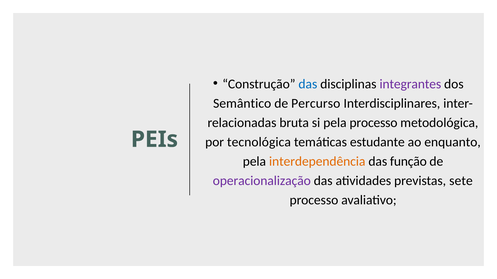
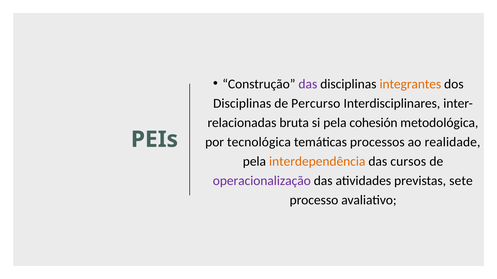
das colour: blue -> purple (308, 84)
integrantes colour: purple -> orange (410, 84)
Semântico: Semântico -> Disciplinas (242, 104)
pela processo: processo -> cohesión (374, 123)
estudante: estudante -> processos (377, 142)
enquanto: enquanto -> realidade (452, 142)
função: função -> cursos (408, 162)
